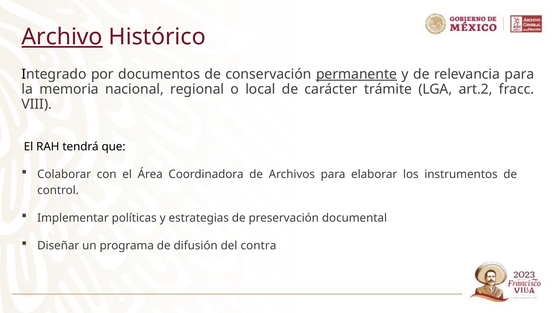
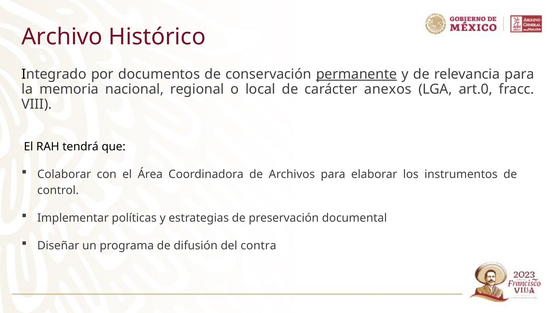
Archivo underline: present -> none (62, 37)
trámite: trámite -> anexos (388, 89)
art.2: art.2 -> art.0 (476, 89)
